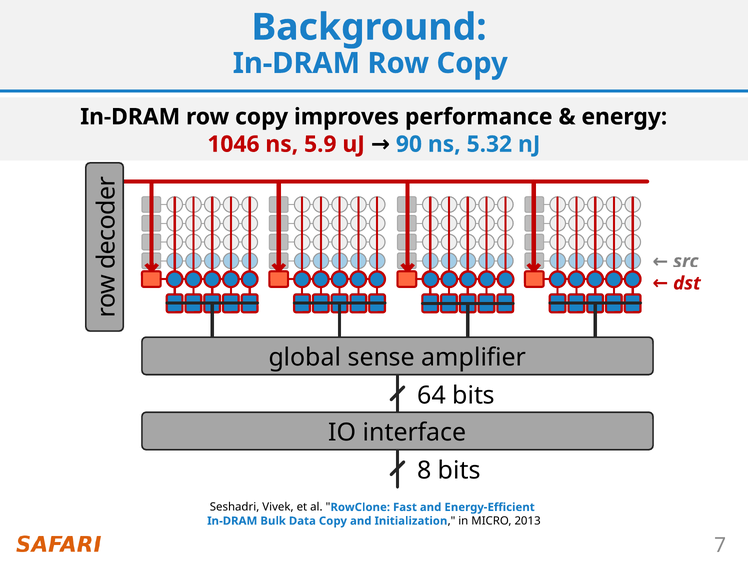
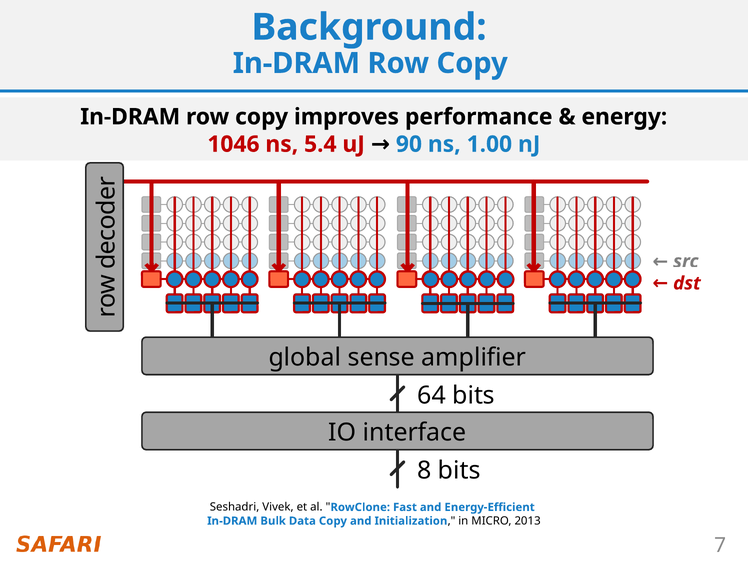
5.9: 5.9 -> 5.4 (320, 144)
5.32: 5.32 -> 1.00 (489, 144)
